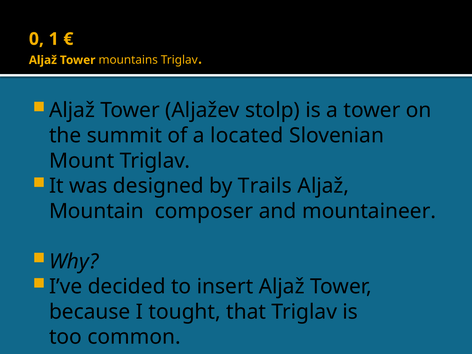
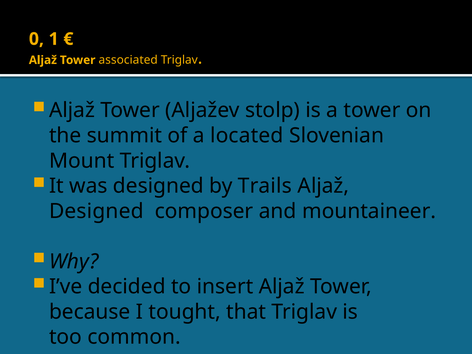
mountains: mountains -> associated (128, 60)
Mountain: Mountain -> Designed (96, 211)
